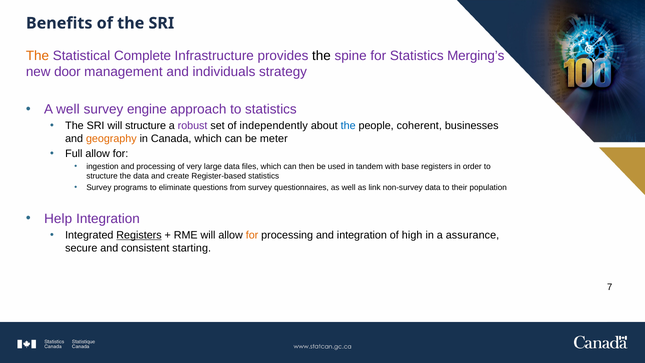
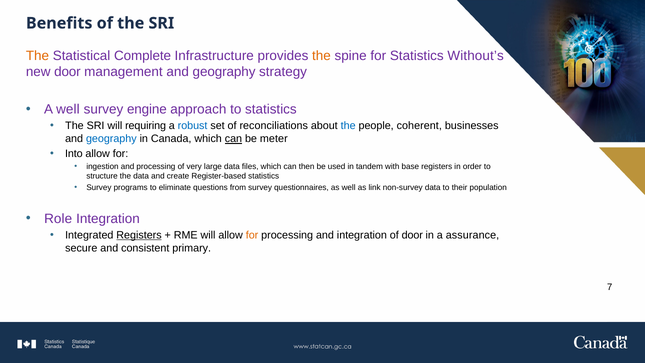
the colour: black -> orange (321, 56)
Merging’s: Merging’s -> Without’s (476, 56)
management and individuals: individuals -> geography (224, 72)
will structure: structure -> requiring (146, 126)
robust colour: purple -> blue (193, 126)
independently: independently -> reconciliations (274, 126)
geography colour: orange -> blue (111, 139)
can underline: none -> present (233, 139)
Full: Full -> Into (74, 154)
Help: Help -> Role (58, 219)
of high: high -> door (412, 235)
starting: starting -> primary (192, 248)
